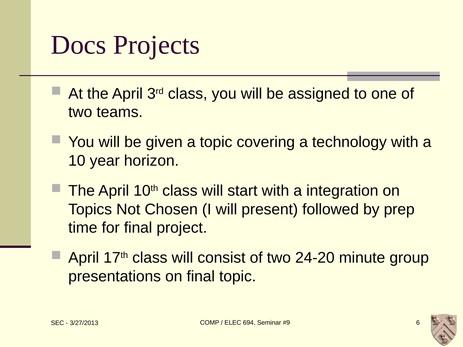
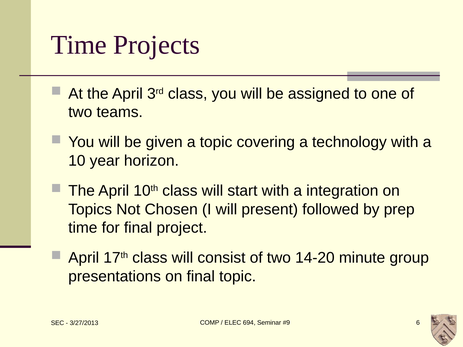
Docs: Docs -> Time (79, 45)
24-20: 24-20 -> 14-20 (315, 258)
